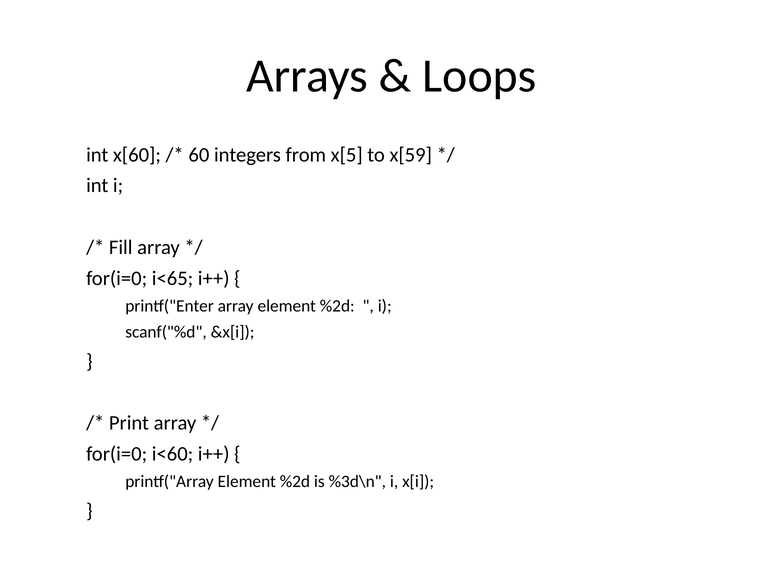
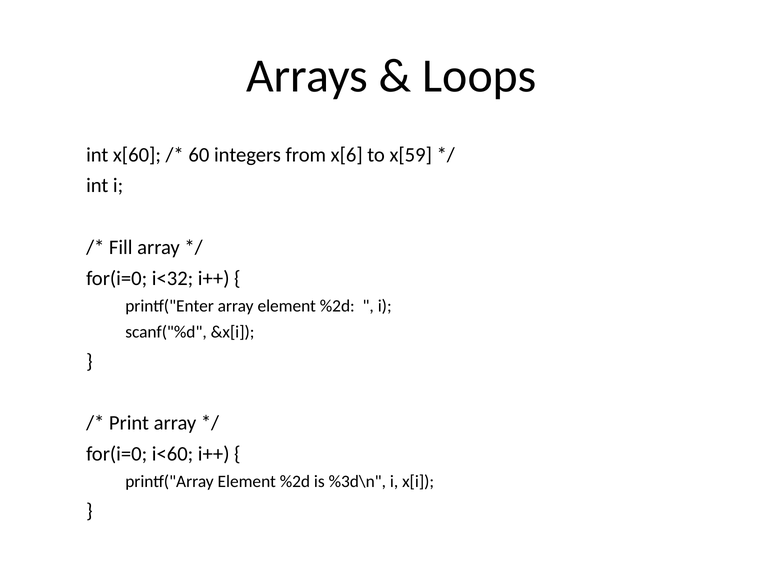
x[5: x[5 -> x[6 (347, 155)
i<65: i<65 -> i<32 (173, 278)
